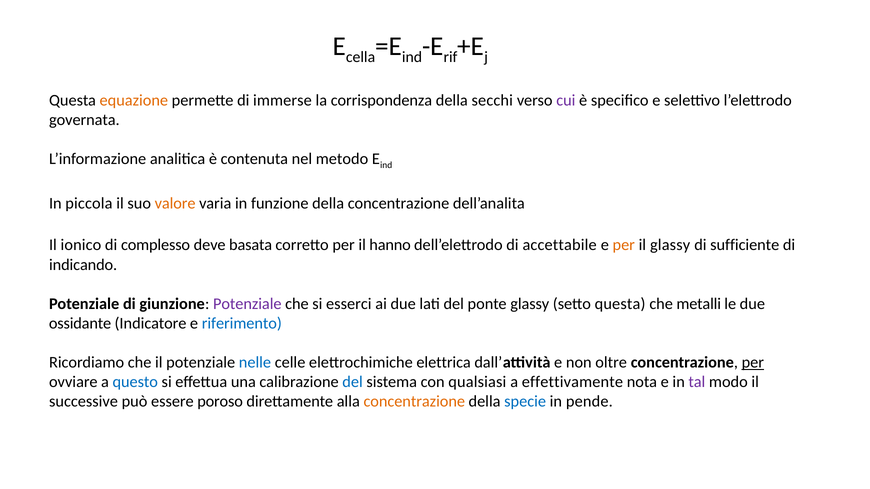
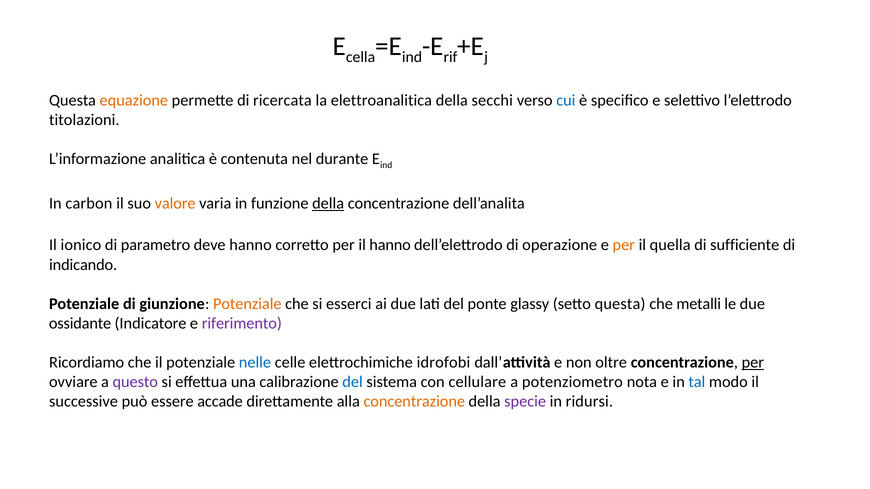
immerse: immerse -> ricercata (282, 100)
corrispondenza: corrispondenza -> elettroanalitica (381, 100)
cui colour: purple -> blue (566, 100)
governata: governata -> titolazioni (84, 120)
metodo: metodo -> durante (342, 159)
piccola: piccola -> carbon (89, 203)
della underline: none -> present (328, 203)
complesso: complesso -> parametro (156, 245)
deve basata: basata -> hanno (250, 245)
accettabile: accettabile -> operazione (560, 245)
il glassy: glassy -> quella (670, 245)
Potenziale colour: purple -> orange (247, 304)
riferimento colour: blue -> purple (242, 324)
elettrica: elettrica -> idrofobi (443, 363)
questo colour: blue -> purple (135, 382)
qualsiasi: qualsiasi -> cellulare (477, 382)
effettivamente: effettivamente -> potenziometro (572, 382)
tal colour: purple -> blue (697, 382)
poroso: poroso -> accade (220, 402)
specie colour: blue -> purple (525, 402)
pende: pende -> ridursi (589, 402)
